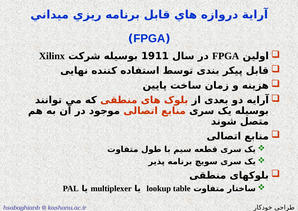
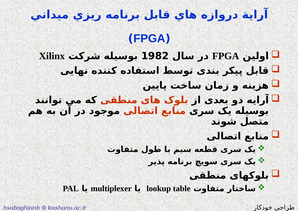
1911: 1911 -> 1982 (155, 56)
